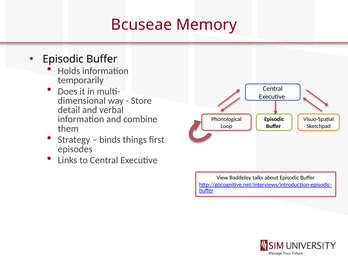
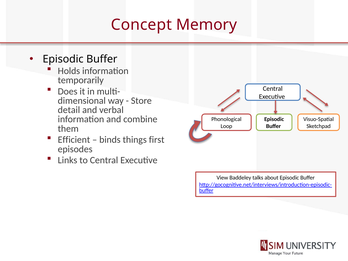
Bcuseae: Bcuseae -> Concept (141, 25)
Strategy: Strategy -> Efficient (74, 140)
